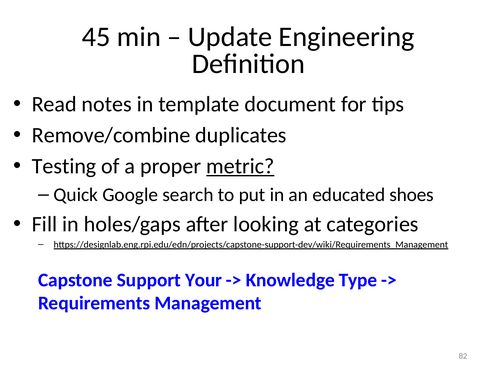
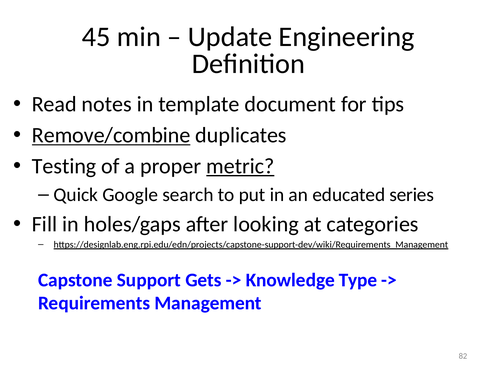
Remove/combine underline: none -> present (111, 135)
shoes: shoes -> series (412, 195)
Your: Your -> Gets (203, 280)
